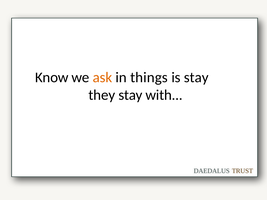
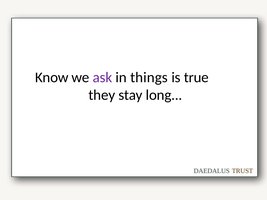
ask colour: orange -> purple (102, 77)
is stay: stay -> true (196, 77)
with: with -> long (164, 95)
